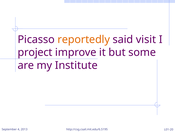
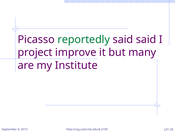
reportedly colour: orange -> green (84, 39)
said visit: visit -> said (146, 39)
some: some -> many (142, 52)
